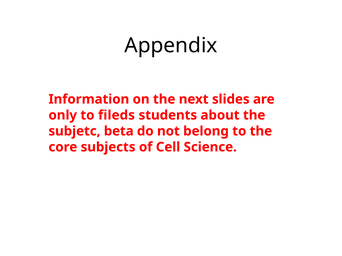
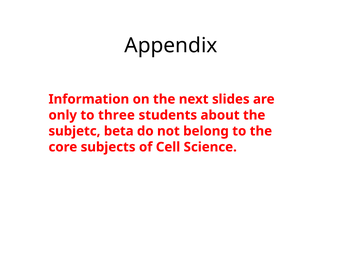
fileds: fileds -> three (116, 115)
